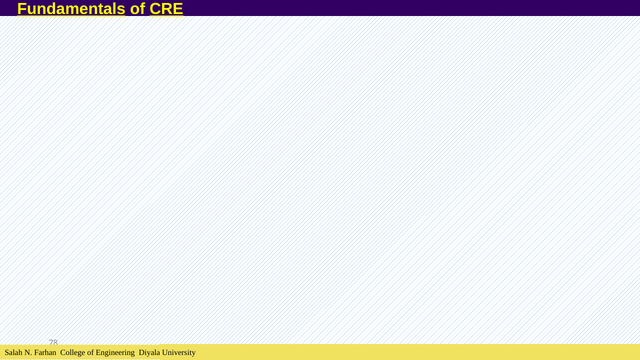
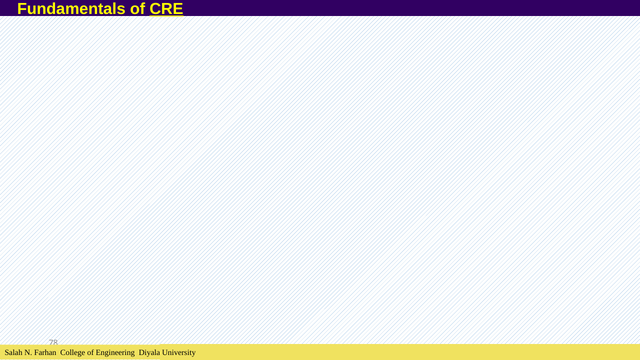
Fundamentals underline: present -> none (71, 9)
